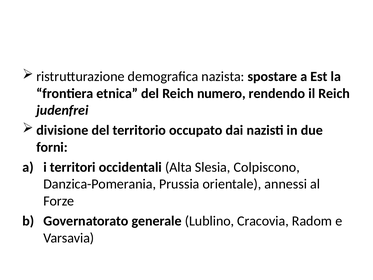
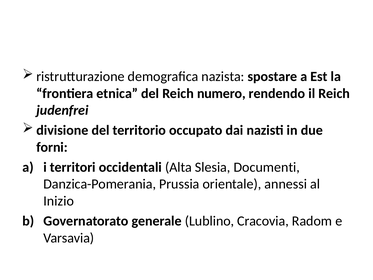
Colpiscono: Colpiscono -> Documenti (267, 167)
Forze: Forze -> Inizio (59, 201)
